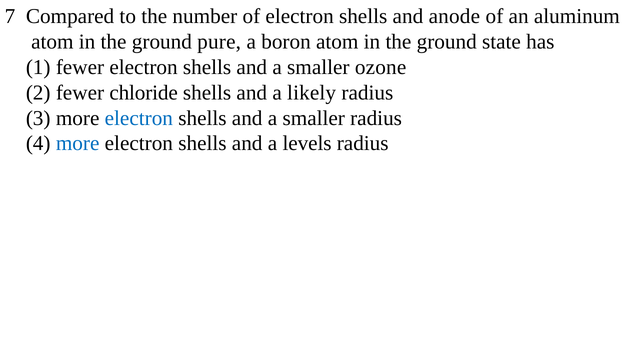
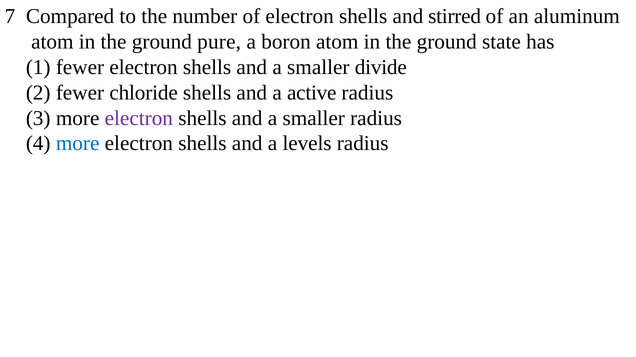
anode: anode -> stirred (455, 17)
ozone: ozone -> divide (381, 67)
likely: likely -> active (312, 93)
electron colour: blue -> purple (139, 118)
